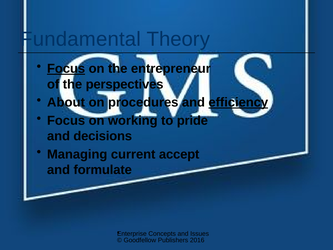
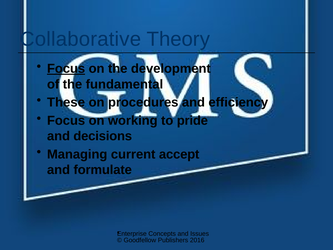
Fundamental: Fundamental -> Collaborative (81, 39)
entrepreneur: entrepreneur -> development (171, 69)
perspectives: perspectives -> fundamental (124, 84)
About: About -> These (66, 102)
efficiency underline: present -> none (238, 102)
